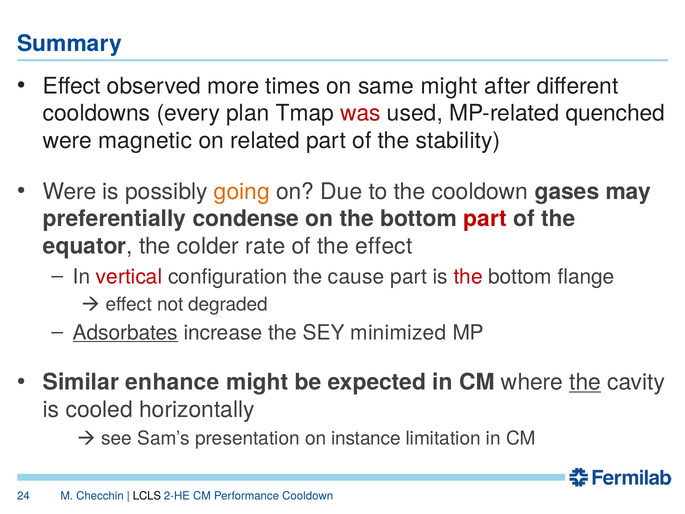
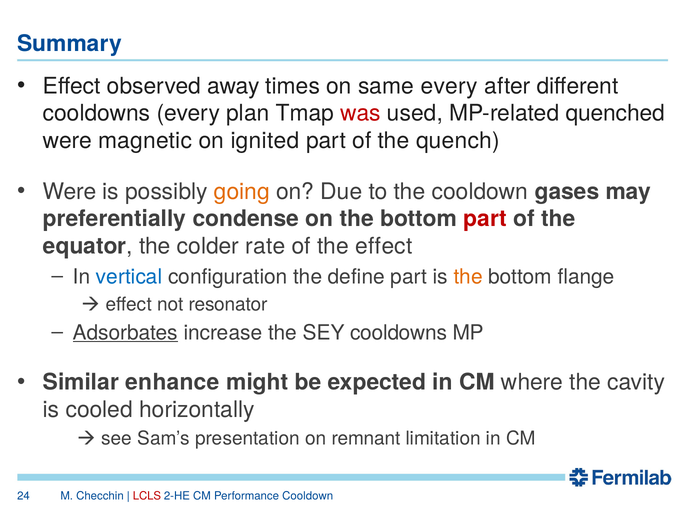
more: more -> away (233, 86)
same might: might -> every (449, 86)
related: related -> ignited (265, 141)
stability: stability -> quench (458, 141)
vertical colour: red -> blue (129, 277)
cause: cause -> define (356, 277)
the colour: red -> orange (468, 277)
degraded: degraded -> resonator (228, 304)
SEY minimized: minimized -> cooldowns (399, 332)
the underline: present -> none (585, 382)
instance: instance -> remnant (366, 438)
LCLS colour: black -> red (147, 496)
